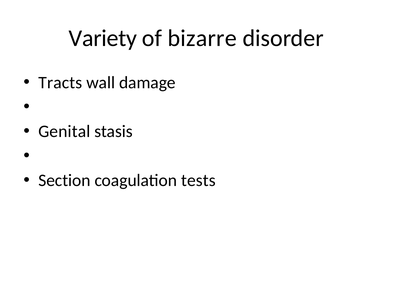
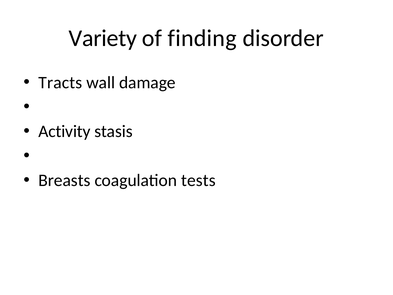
bizarre: bizarre -> finding (202, 38)
Genital: Genital -> Activity (64, 131)
Section: Section -> Breasts (64, 180)
